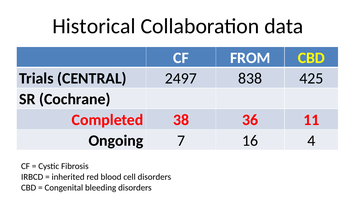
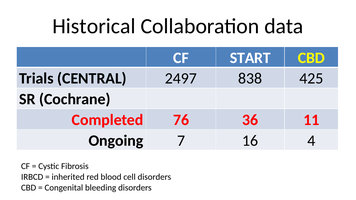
FROM: FROM -> START (250, 58)
38: 38 -> 76 (181, 120)
